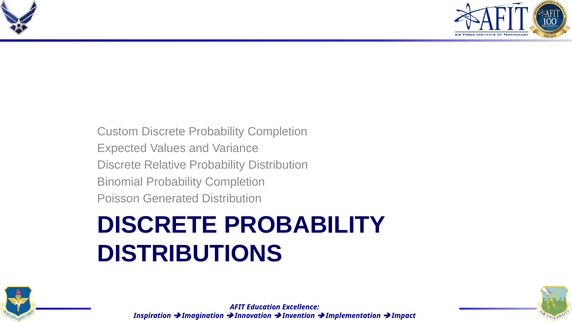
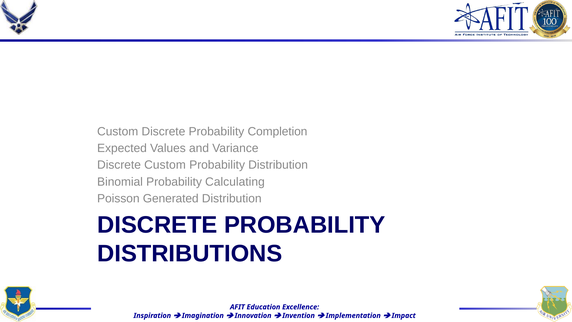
Discrete Relative: Relative -> Custom (165, 165)
Binomial Probability Completion: Completion -> Calculating (235, 182)
